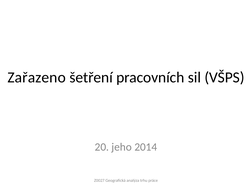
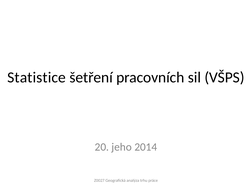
Zařazeno: Zařazeno -> Statistice (37, 77)
